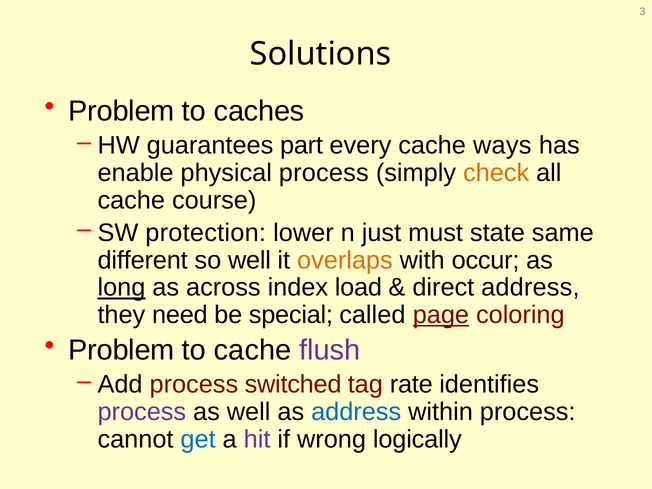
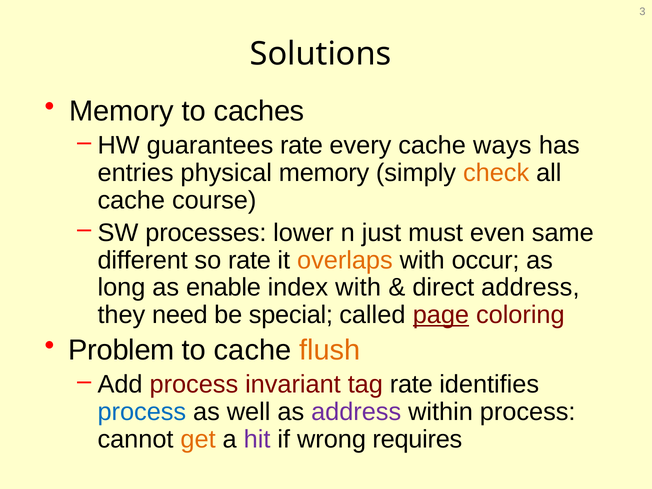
Problem: Problem -> Memory (121, 111)
guarantees part: part -> rate (302, 146)
enable: enable -> entries (136, 173)
physical process: process -> memory (324, 173)
protection: protection -> processes (206, 233)
state: state -> even (497, 233)
so well: well -> rate (249, 260)
long underline: present -> none (121, 288)
across: across -> enable (223, 288)
index load: load -> with (358, 288)
flush colour: purple -> orange (330, 350)
switched: switched -> invariant (293, 385)
process colour: purple -> blue (142, 412)
address colour: blue -> purple (356, 412)
get colour: blue -> orange (198, 439)
logically: logically -> requires (417, 439)
